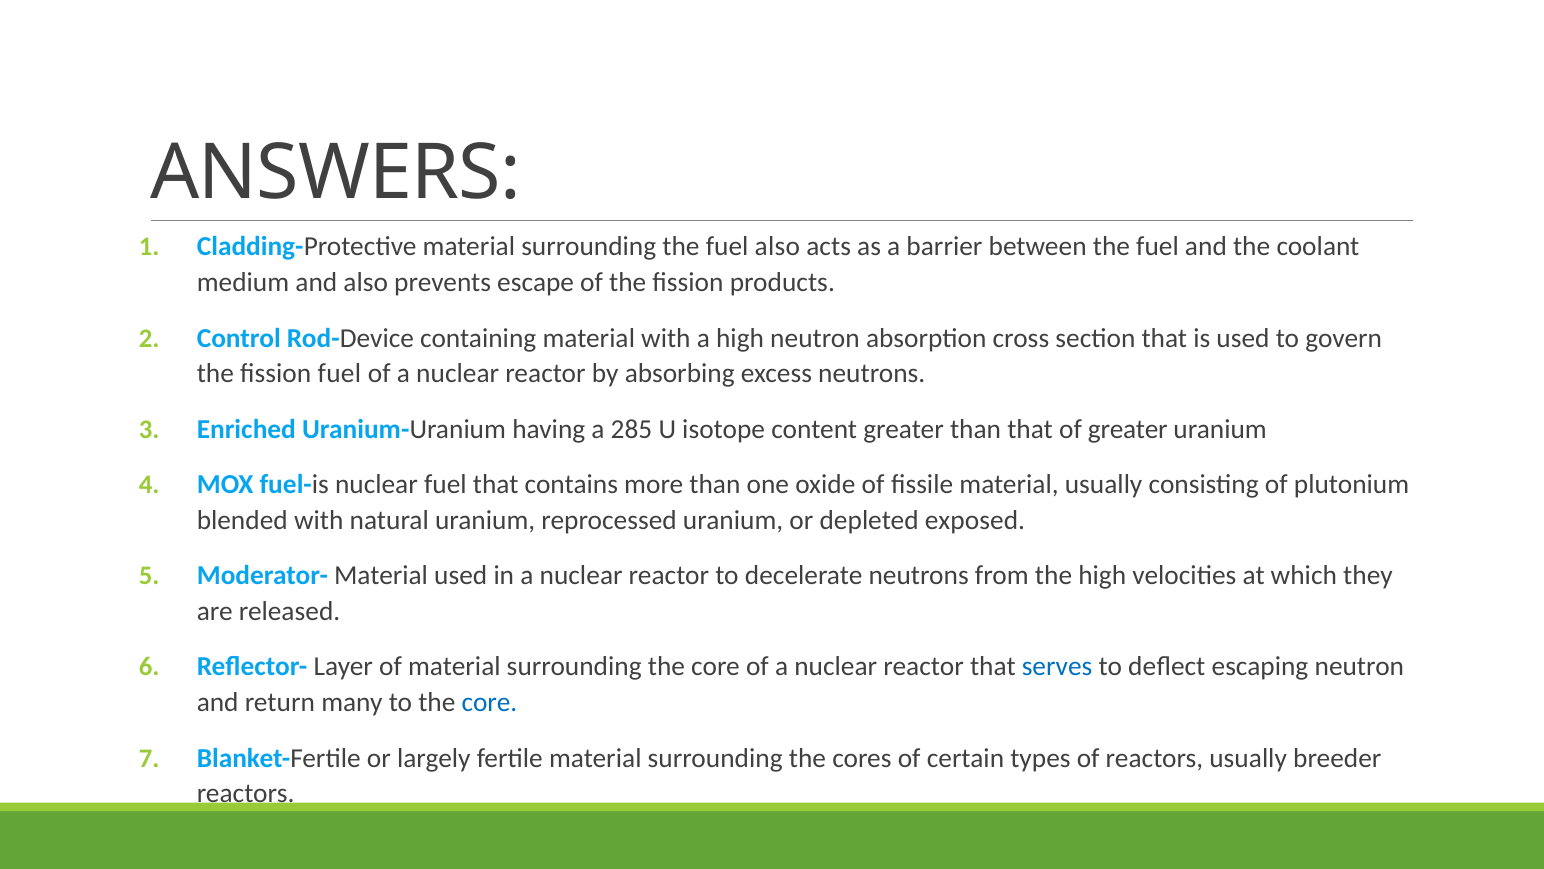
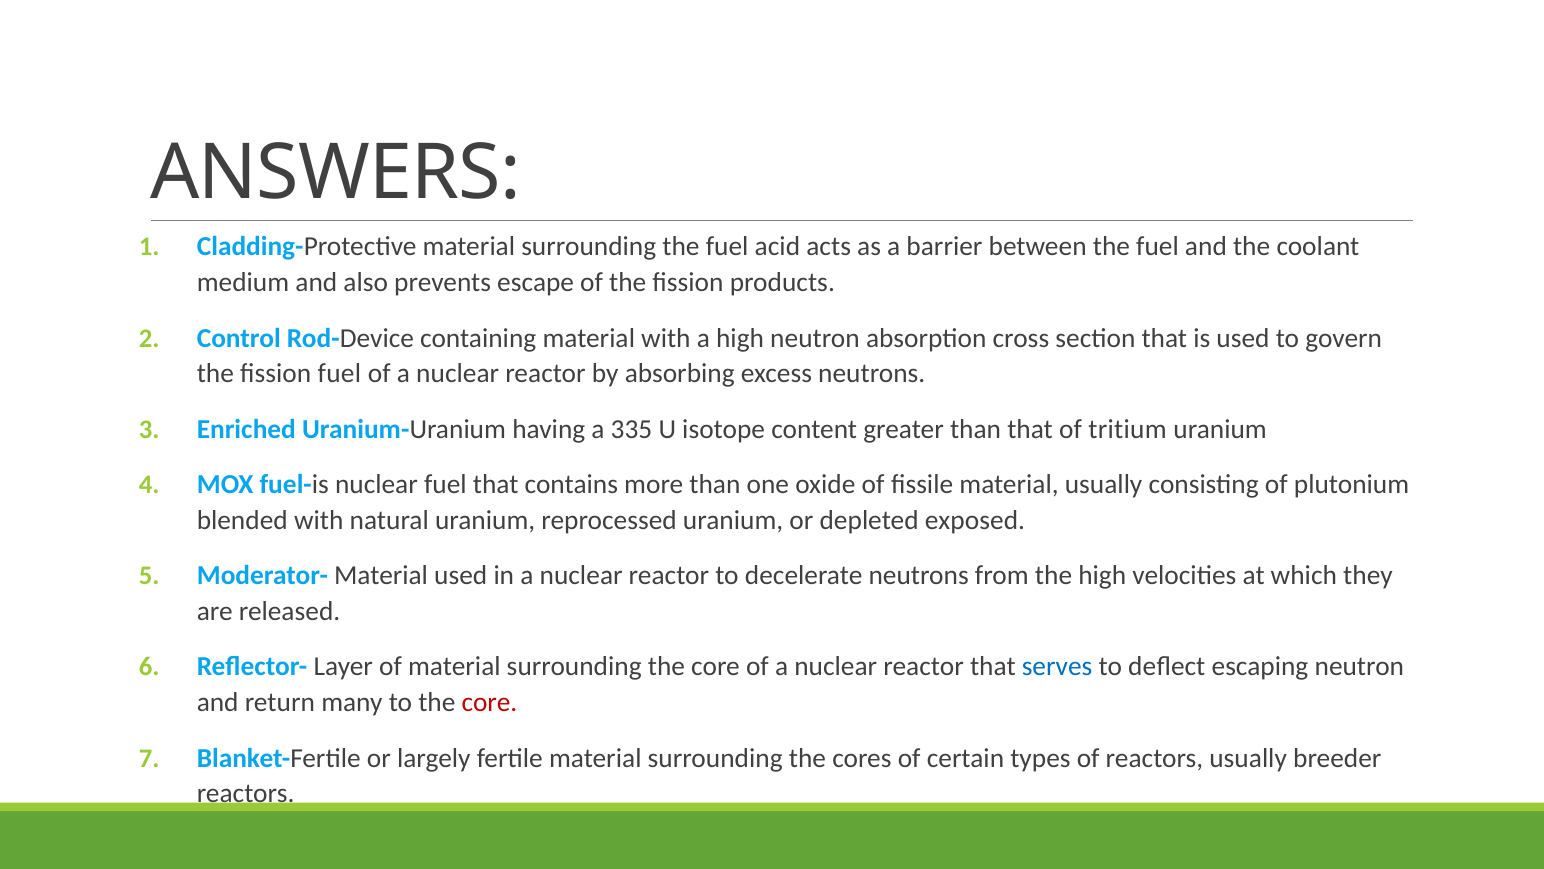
fuel also: also -> acid (777, 247)
285: 285 -> 335 (631, 429)
of greater: greater -> tritium (1128, 429)
core colour: blue -> red (489, 702)
